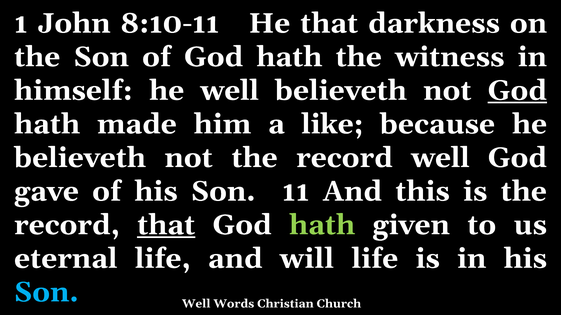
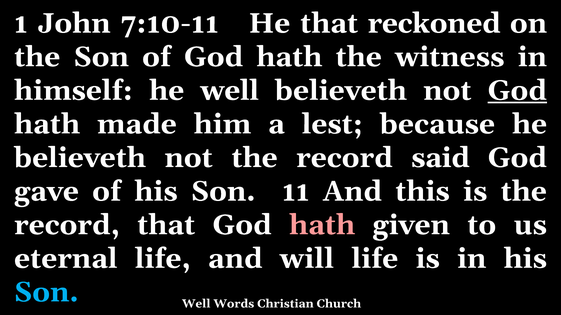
8:10-11: 8:10-11 -> 7:10-11 (170, 23)
darkness: darkness -> reckoned (434, 23)
like: like -> lest (332, 124)
record well: well -> said (440, 158)
that underline: present -> none (166, 225)
hath colour: light green -> pink (322, 225)
